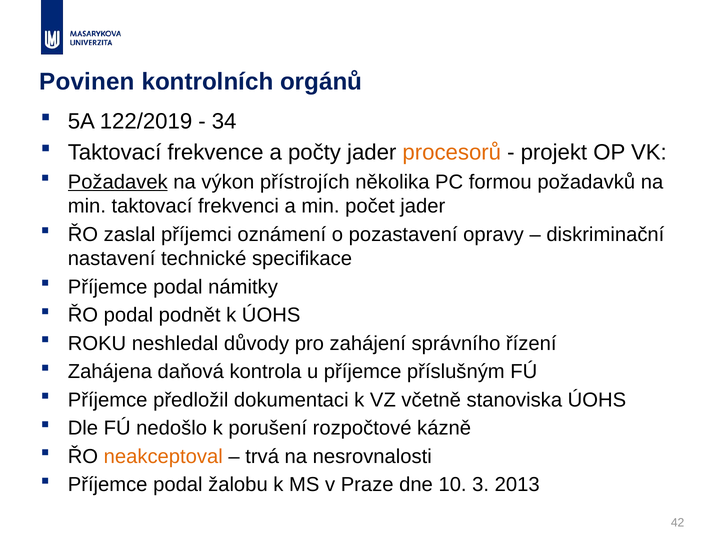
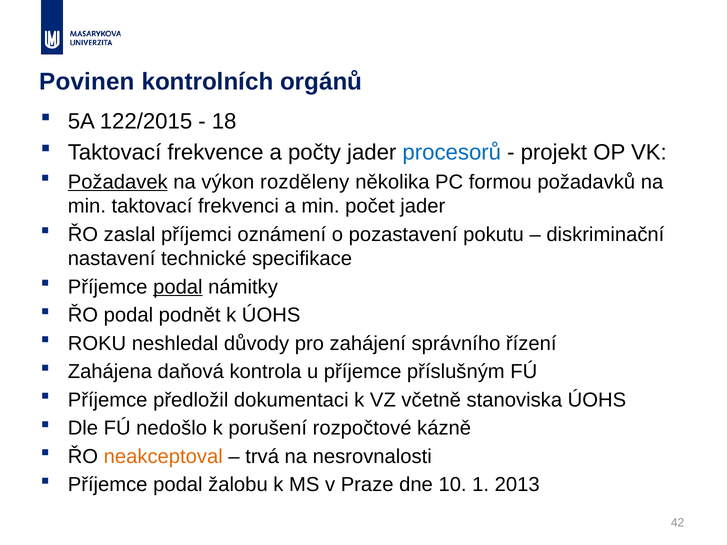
122/2019: 122/2019 -> 122/2015 (146, 122)
34: 34 -> 18 (224, 122)
procesorů colour: orange -> blue (452, 153)
přístrojích: přístrojích -> rozděleny (305, 182)
opravy: opravy -> pokutu (494, 235)
podal underline: none -> present (178, 287)
3: 3 -> 1 (481, 485)
